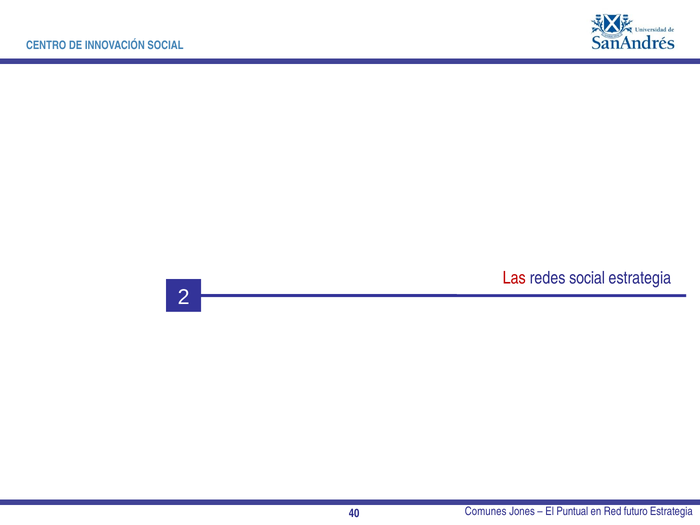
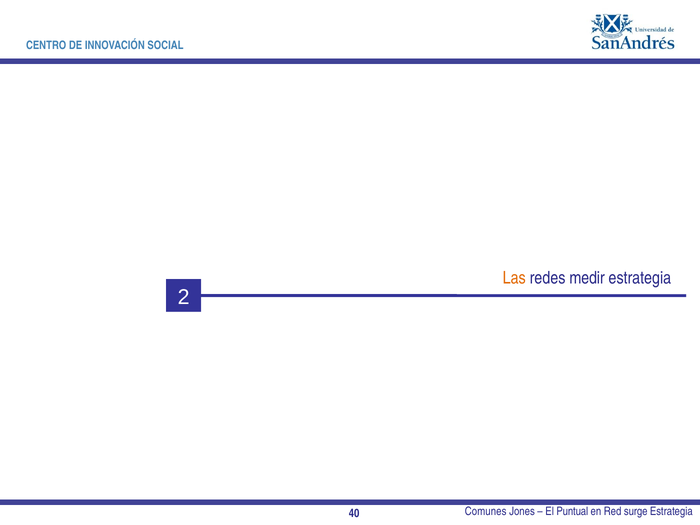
Las colour: red -> orange (514, 278)
redes social: social -> medir (587, 278)
futuro: futuro -> surge (636, 511)
